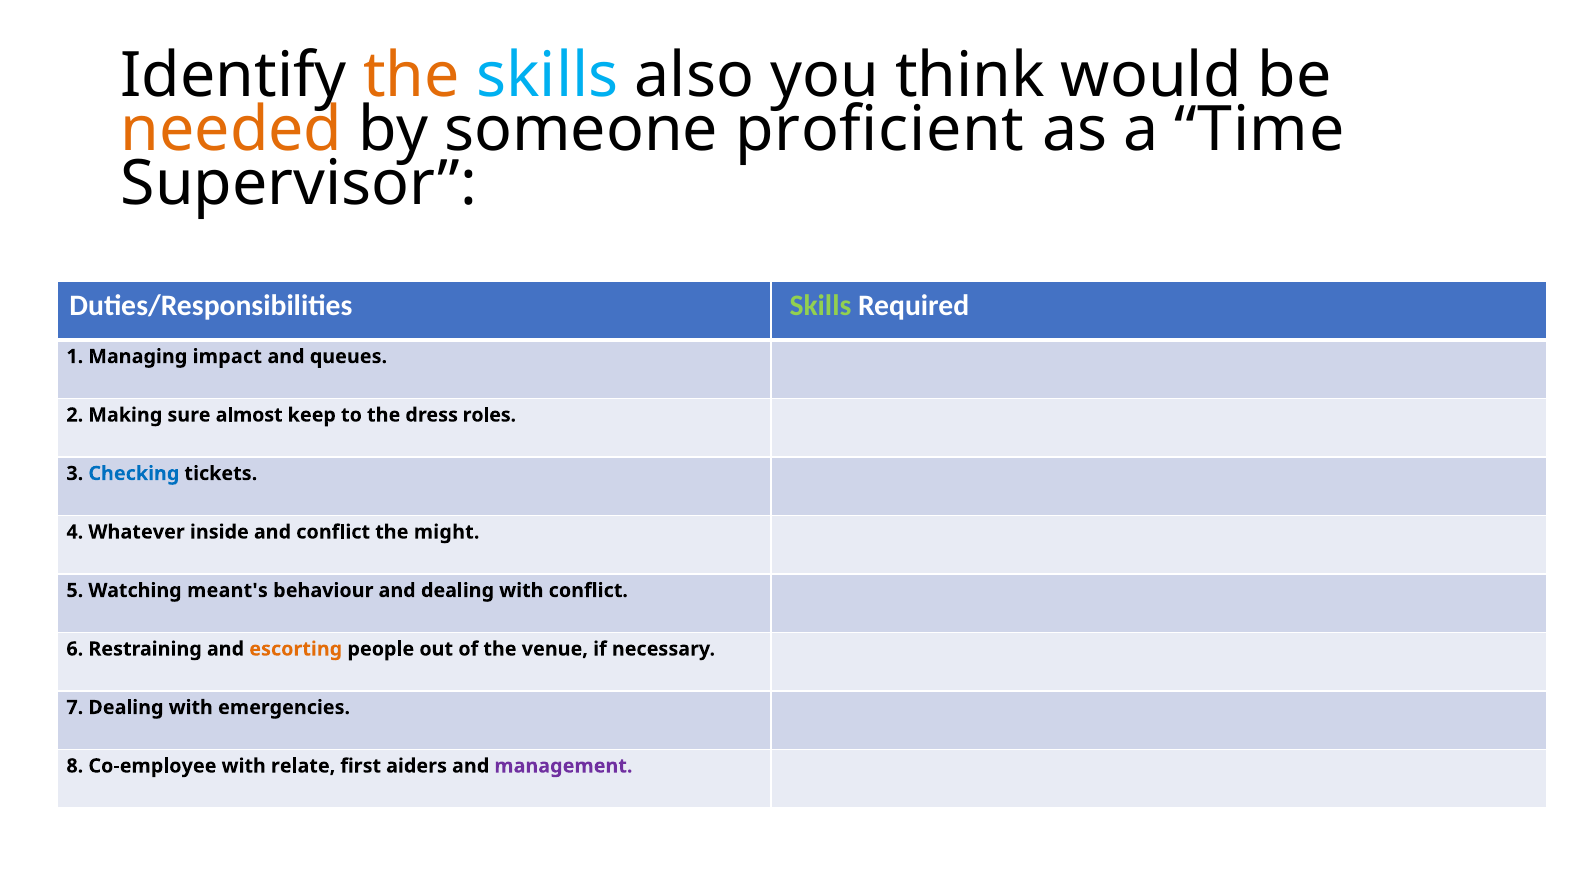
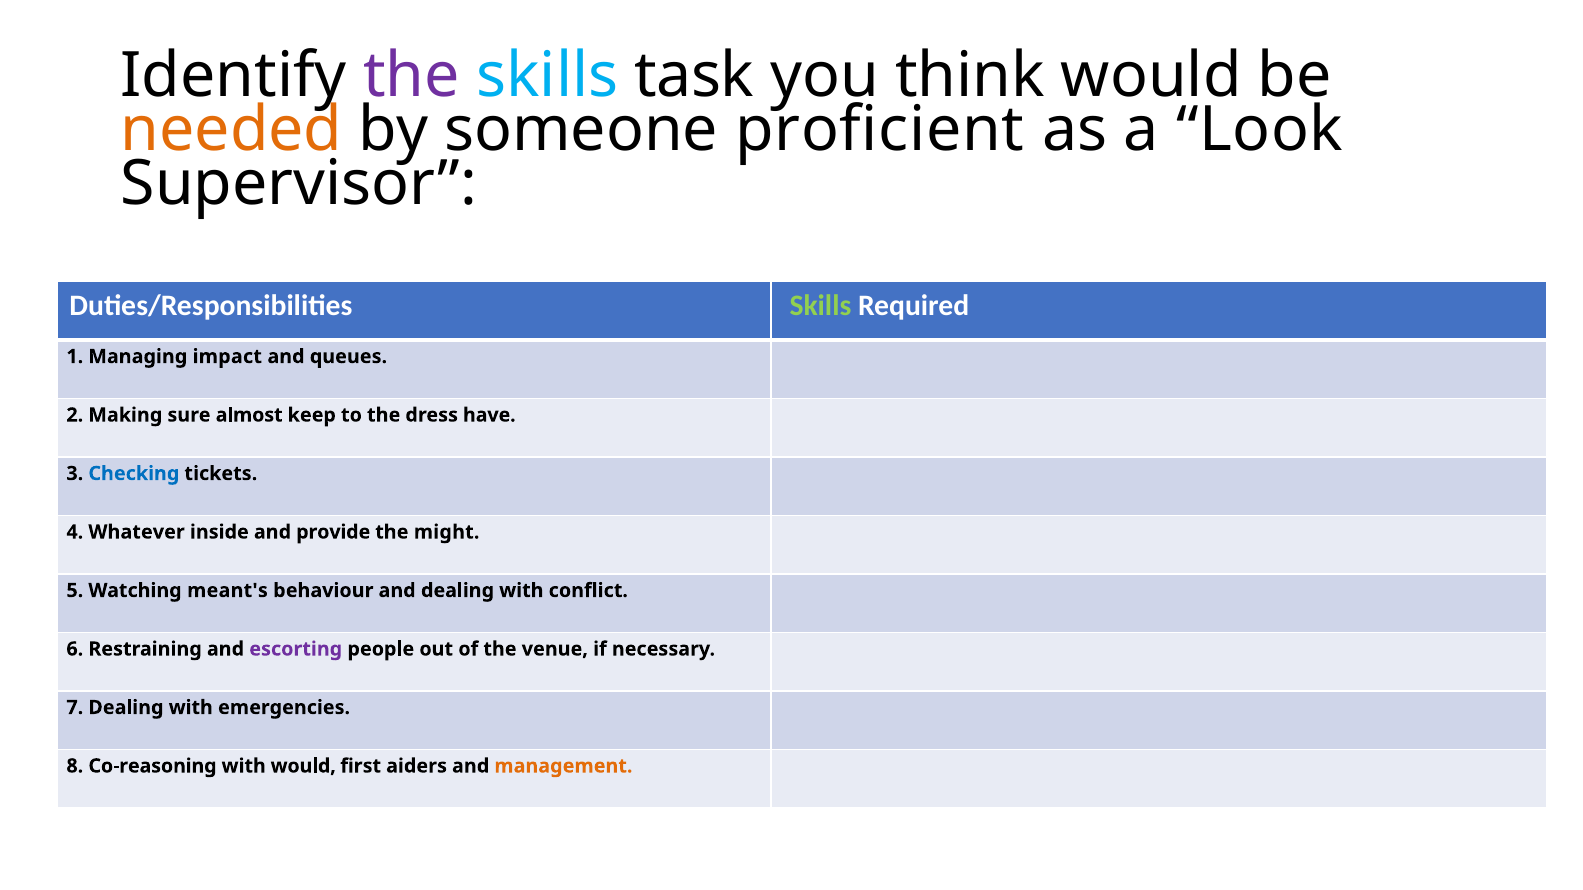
the colour: orange -> purple (411, 76)
also: also -> task (695, 76)
Time: Time -> Look (1260, 130)
roles: roles -> have (489, 415)
and conflict: conflict -> provide (333, 532)
escorting colour: orange -> purple (296, 649)
Co-employee: Co-employee -> Co-reasoning (153, 766)
with relate: relate -> would (303, 766)
management colour: purple -> orange (563, 766)
